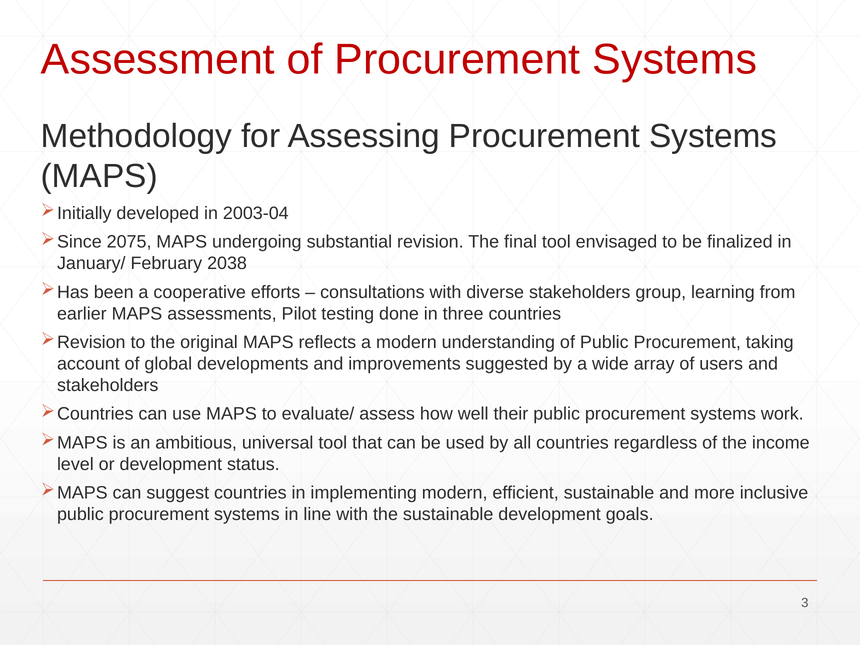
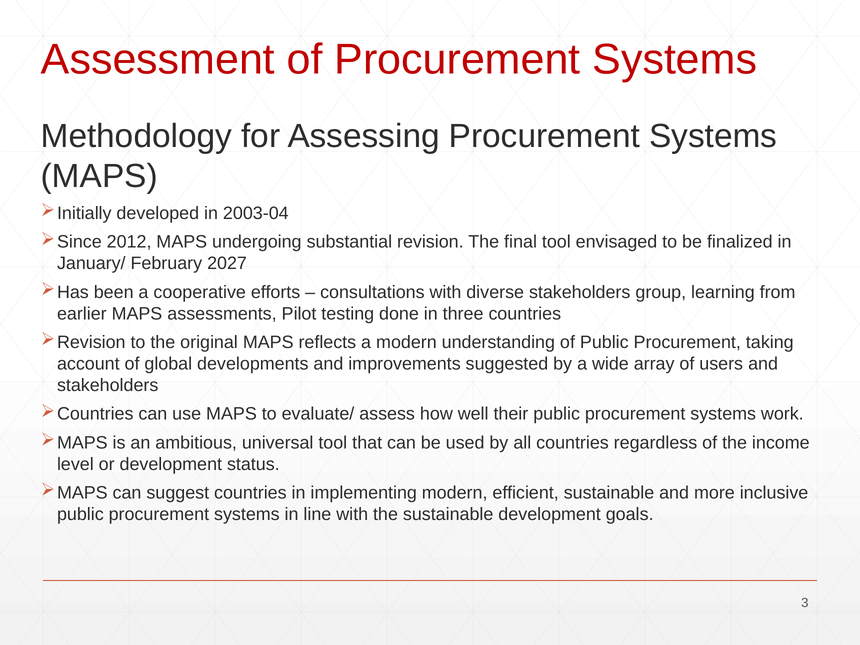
2075: 2075 -> 2012 (129, 242)
2038: 2038 -> 2027 (227, 263)
